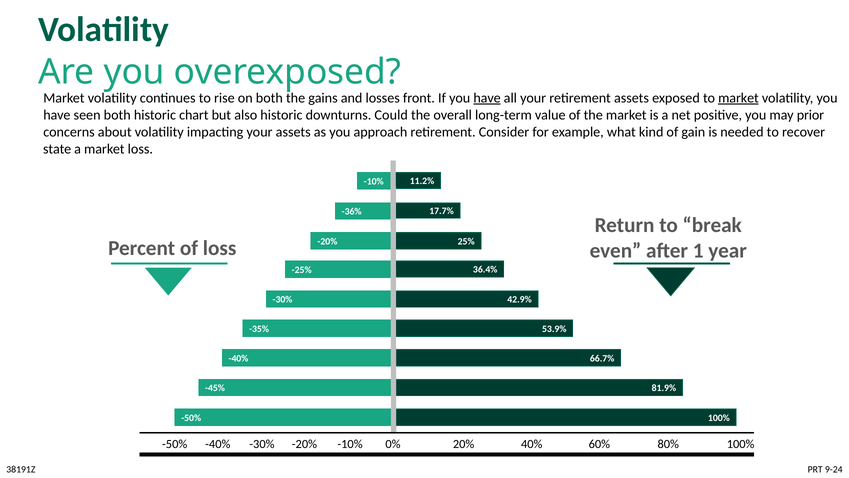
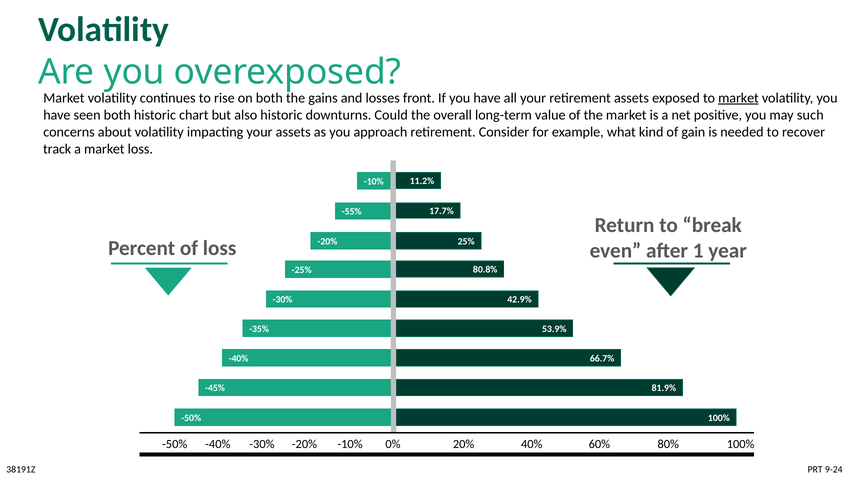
have underline: present -> none (487, 98)
prior: prior -> such (810, 115)
state: state -> track (57, 149)
-36%: -36% -> -55% (352, 212)
36.4%: 36.4% -> 80.8% (485, 270)
